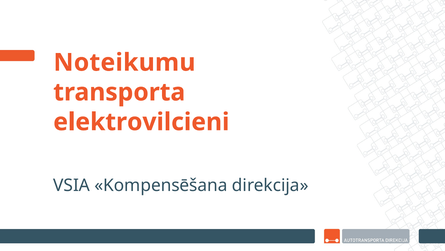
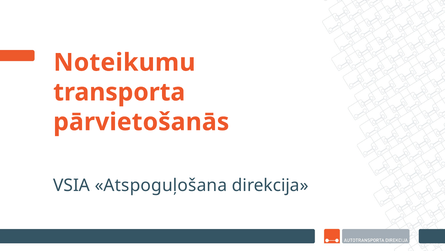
elektrovilcieni: elektrovilcieni -> pārvietošanās (141, 122)
Kompensēšana: Kompensēšana -> Atspoguļošana (161, 185)
